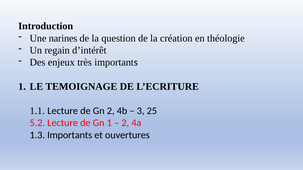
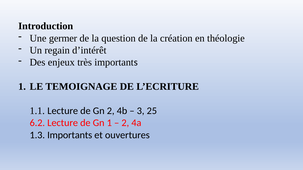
narines: narines -> germer (63, 38)
5.2: 5.2 -> 6.2 (37, 123)
